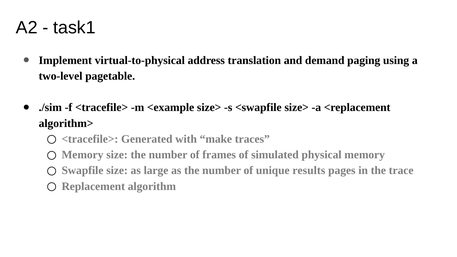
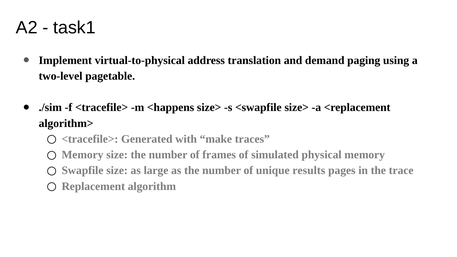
<example: <example -> <happens (171, 108)
